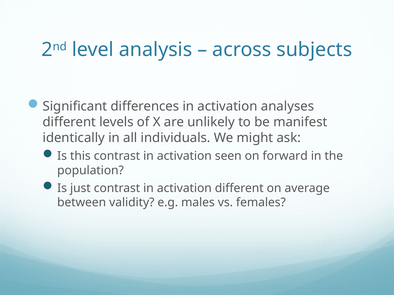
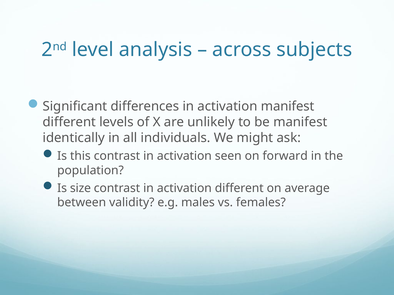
activation analyses: analyses -> manifest (288, 106)
just: just -> size (80, 188)
